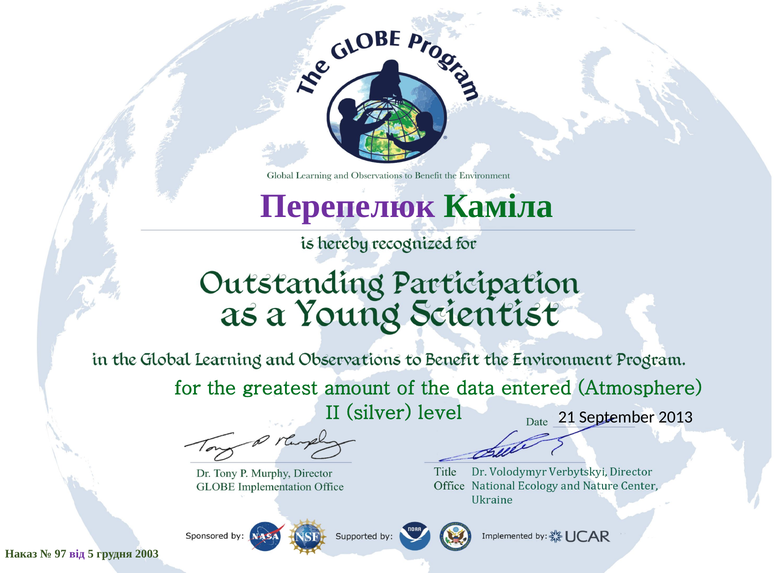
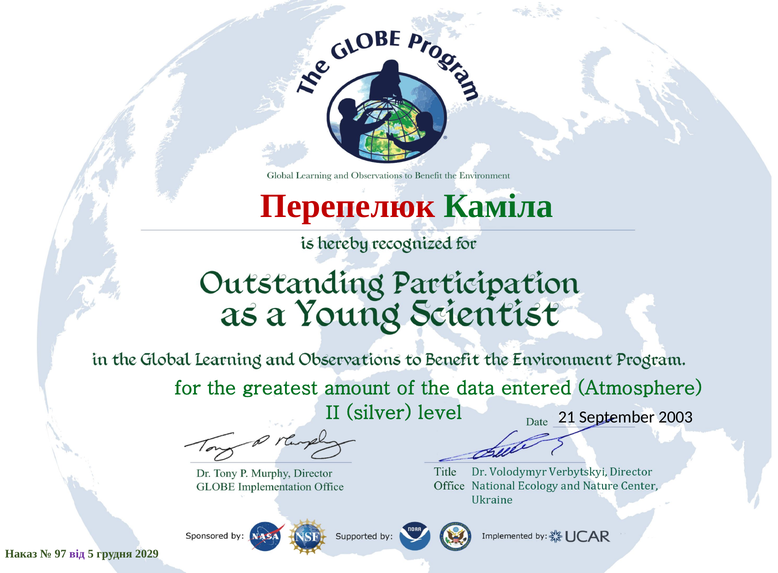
Перепелюк colour: purple -> red (348, 206)
2013: 2013 -> 2003 (676, 417)
2003: 2003 -> 2029 (147, 554)
